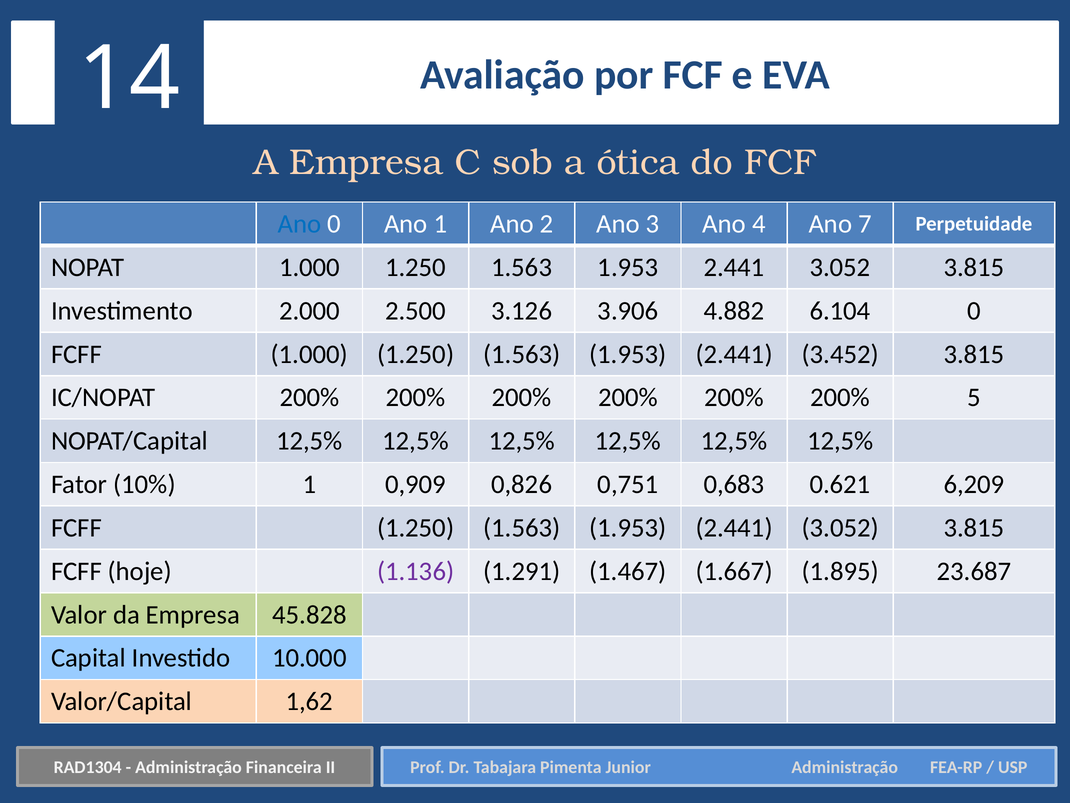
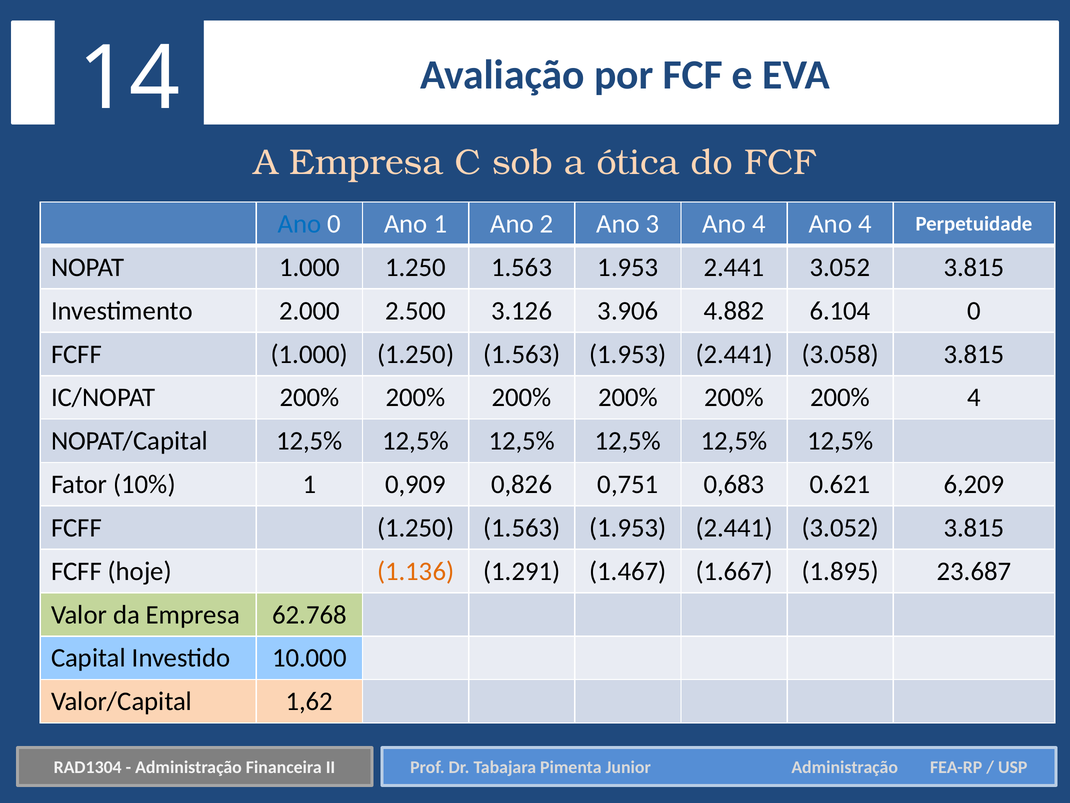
4 Ano 7: 7 -> 4 (865, 224)
3.452: 3.452 -> 3.058 (840, 354)
200% 5: 5 -> 4 (974, 397)
1.136 colour: purple -> orange (416, 571)
45.828: 45.828 -> 62.768 (309, 614)
